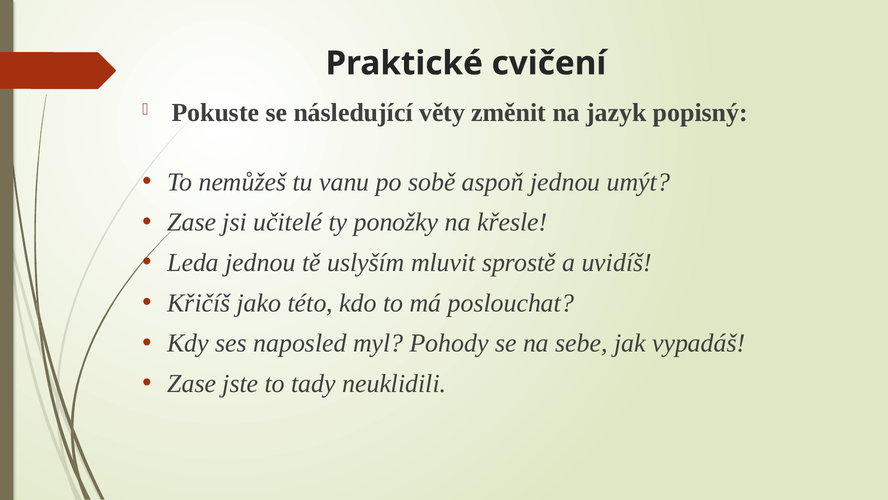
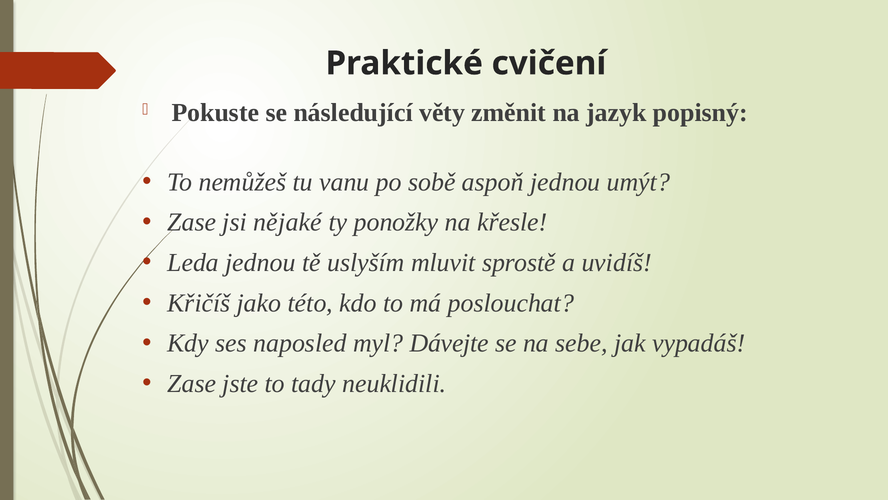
učitelé: učitelé -> nějaké (288, 222)
Pohody: Pohody -> Dávejte (449, 343)
